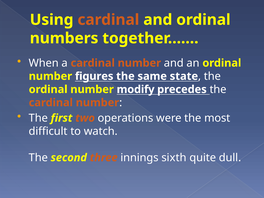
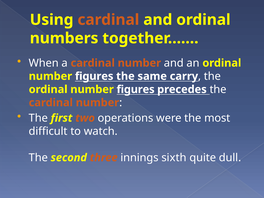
state: state -> carry (184, 76)
modify: modify -> figures (136, 89)
